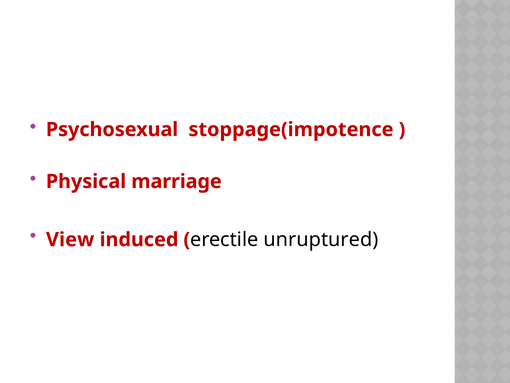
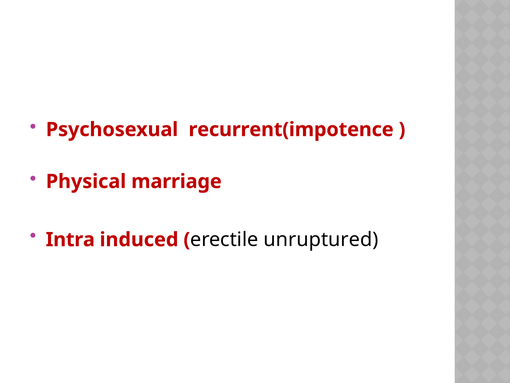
stoppage(impotence: stoppage(impotence -> recurrent(impotence (291, 129)
View: View -> Intra (70, 239)
